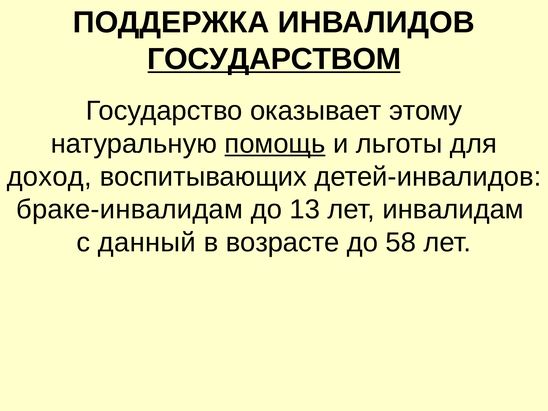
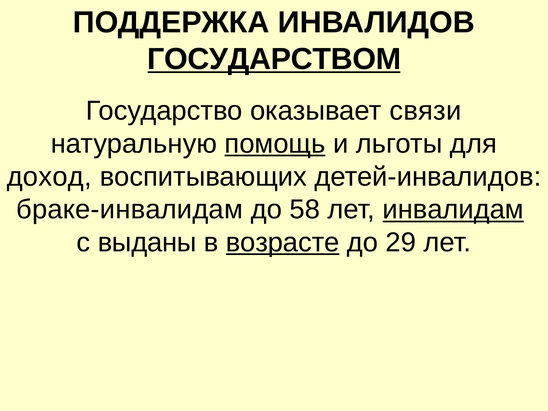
этому: этому -> связи (425, 111)
13: 13 -> 58 (305, 210)
инвалидам underline: none -> present (453, 210)
данный: данный -> выданы (147, 242)
возрасте underline: none -> present (283, 242)
58: 58 -> 29 (401, 242)
